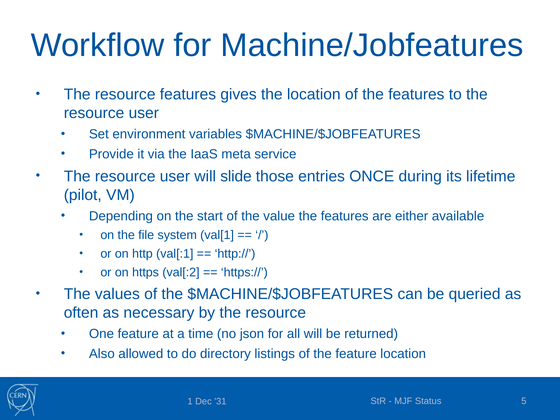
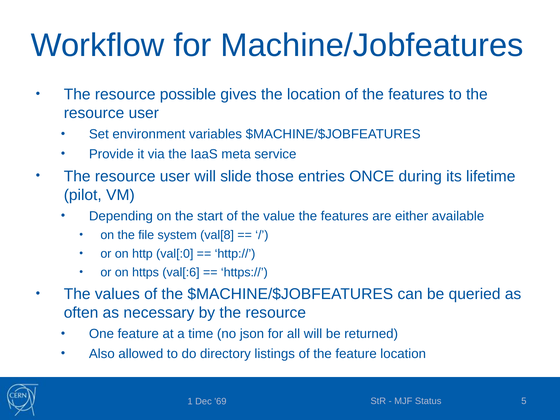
resource features: features -> possible (188, 94)
val[1: val[1 -> val[8 (217, 235)
val[:1: val[:1 -> val[:0 (175, 254)
val[:2: val[:2 -> val[:6 (181, 272)
31: 31 -> 69 (220, 401)
